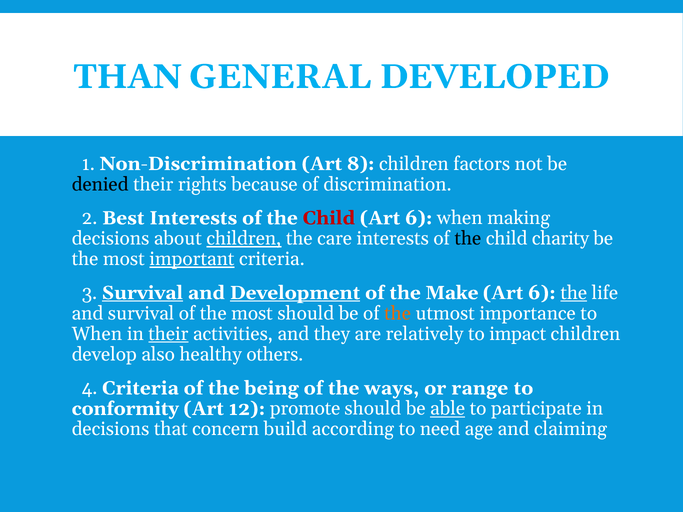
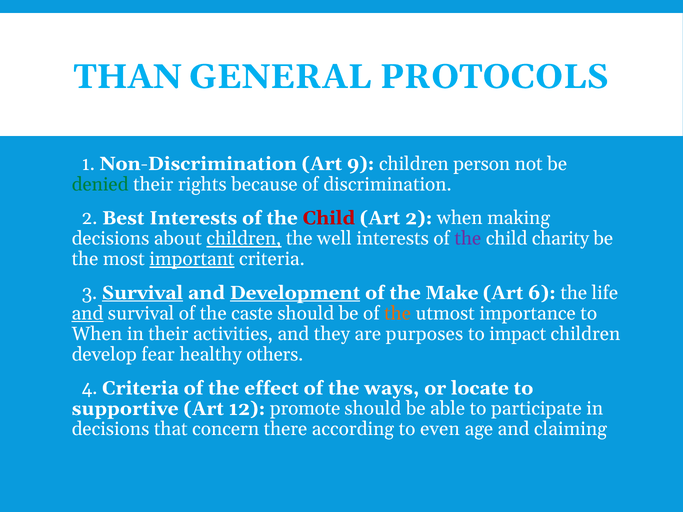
DEVELOPED: DEVELOPED -> PROTOCOLS (494, 77)
8: 8 -> 9 (361, 164)
factors: factors -> person (482, 164)
denied colour: black -> green (100, 184)
6: 6 -> 2 (419, 218)
care: care -> well (334, 239)
the colour: black -> purple (468, 239)
the underline: present -> none (574, 293)
and underline: none -> present (87, 314)
of the most: most -> caste (252, 314)
their underline: present -> none (168, 334)
relatively: relatively -> purposes (424, 334)
also: also -> fear (158, 355)
being: being -> effect (272, 388)
range: range -> locate (480, 388)
conformity: conformity -> supportive (125, 409)
able underline: present -> none (448, 409)
build: build -> there (285, 429)
need: need -> even (440, 429)
